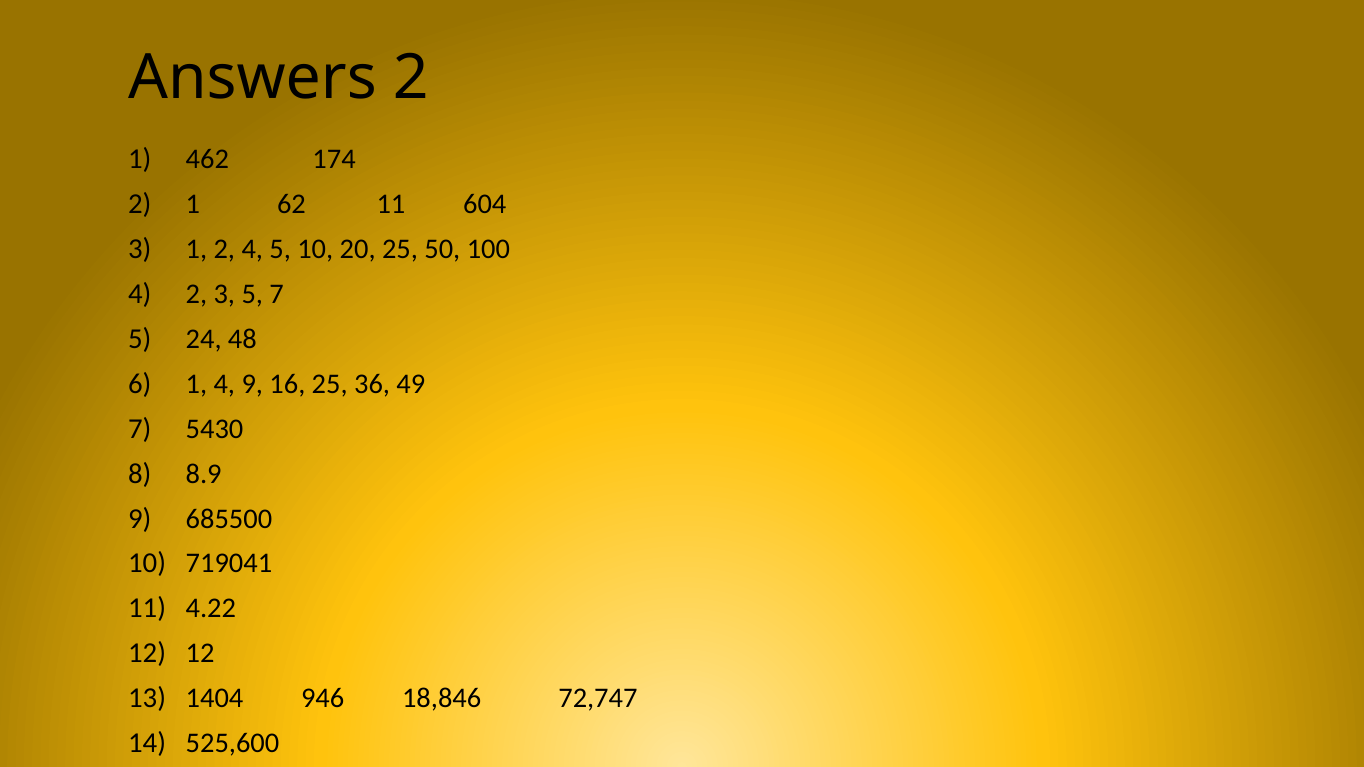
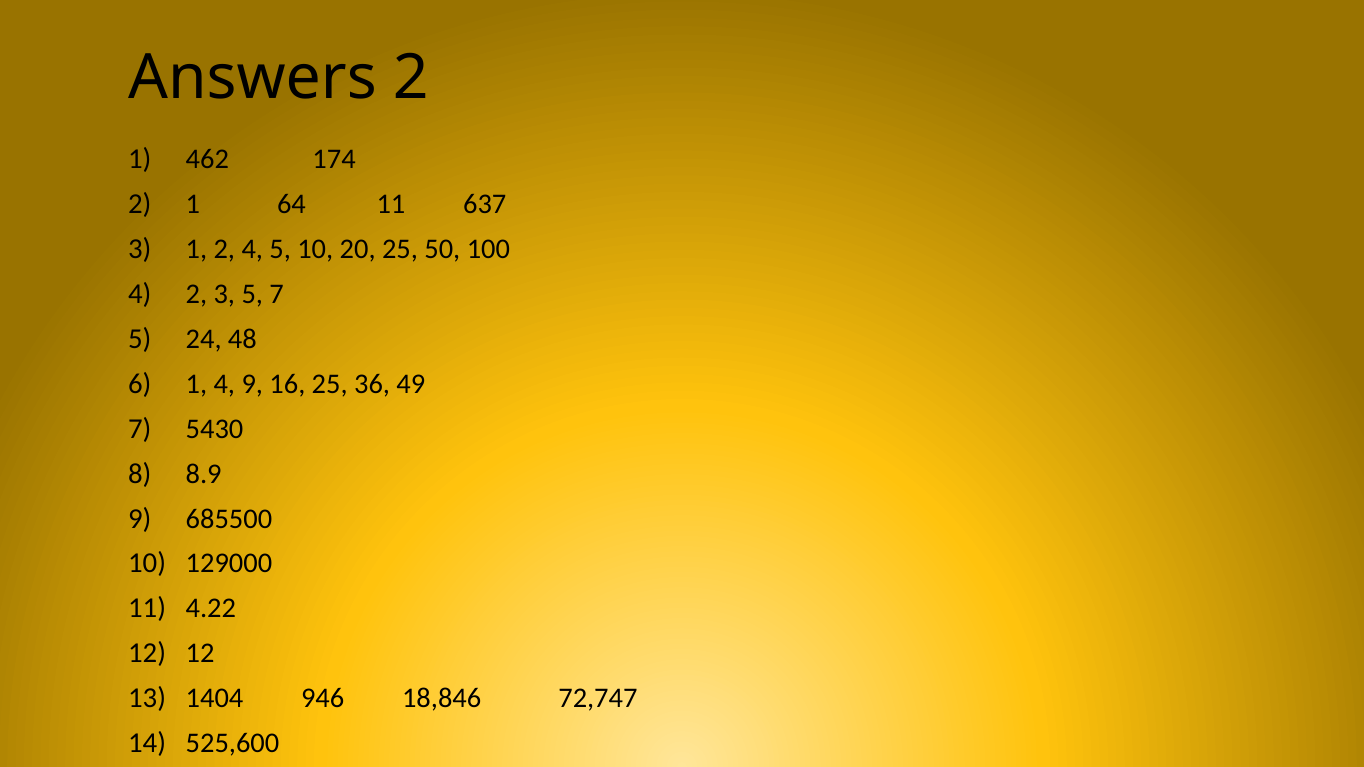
62: 62 -> 64 (291, 204)
604: 604 -> 637 (485, 204)
719041: 719041 -> 129000 (229, 564)
